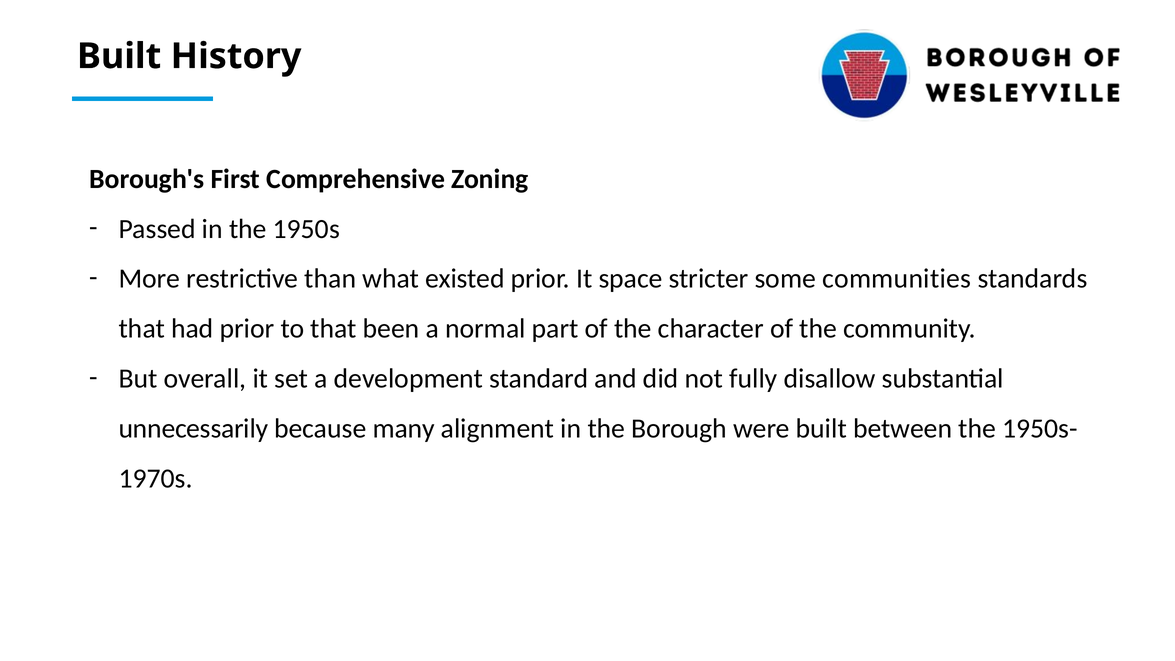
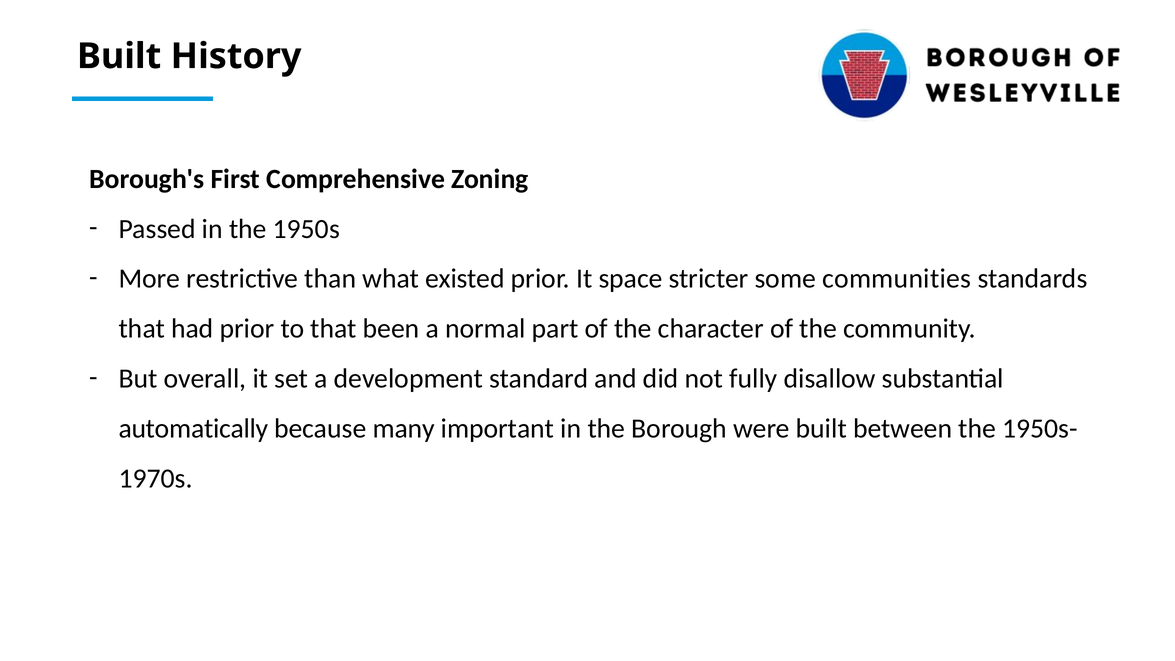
unnecessarily: unnecessarily -> automatically (193, 428)
alignment: alignment -> important (497, 428)
